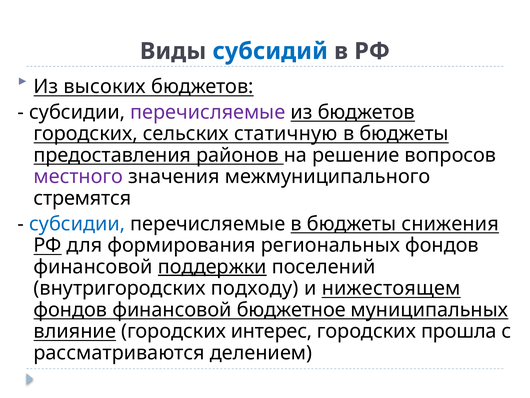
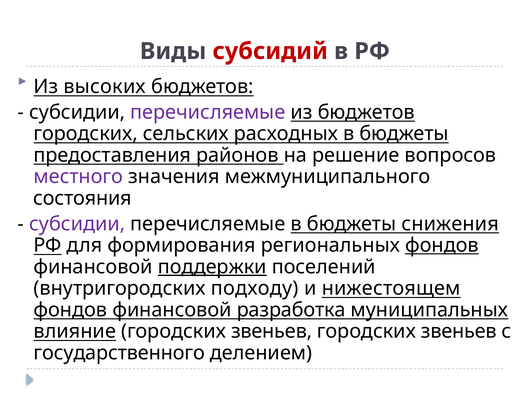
субсидий colour: blue -> red (270, 51)
статичную: статичную -> расходных (286, 134)
стремятся: стремятся -> состояния (82, 198)
субсидии colour: blue -> purple (77, 223)
фондов underline: none -> present (442, 245)
бюджетное: бюджетное -> разработка (291, 309)
интерес: интерес -> звеньев (272, 331)
прошла: прошла -> звеньев (459, 331)
рассматриваются: рассматриваются -> государственного (119, 352)
